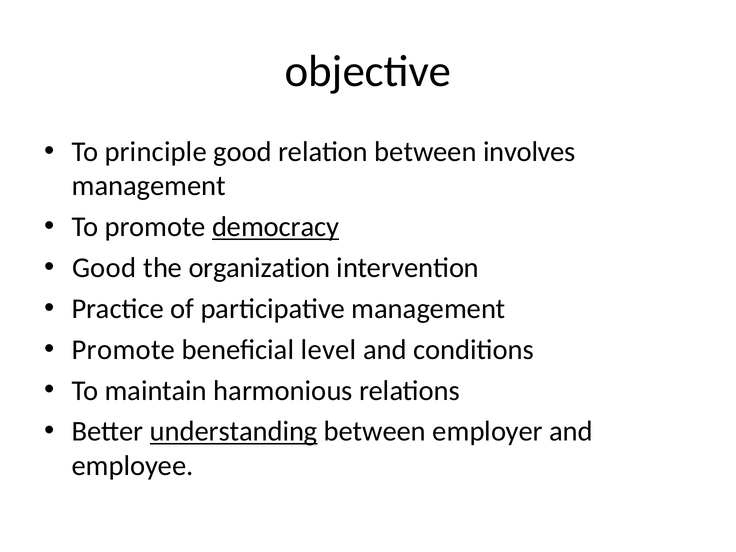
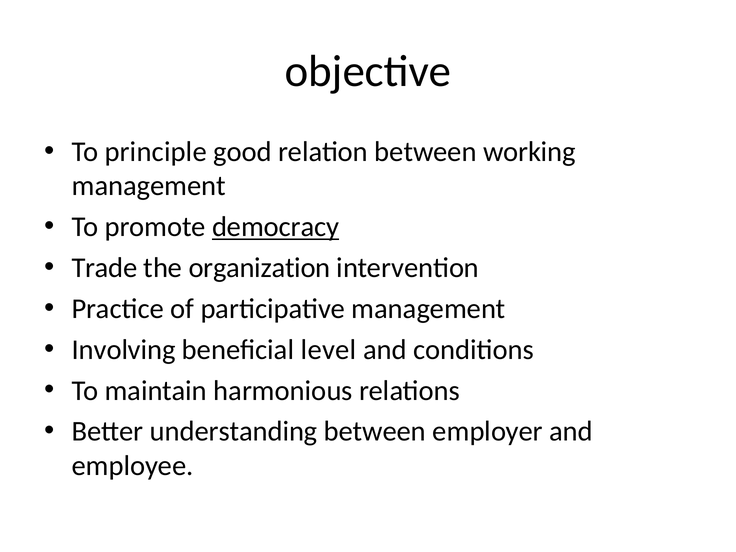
involves: involves -> working (529, 152)
Good: Good -> Trade (105, 268)
Promote: Promote -> Involving (124, 350)
understanding underline: present -> none (234, 432)
